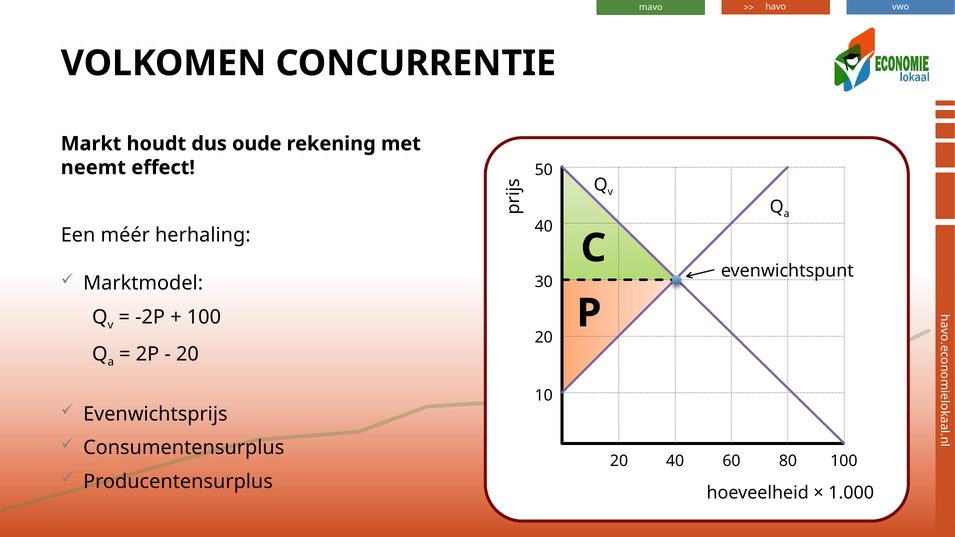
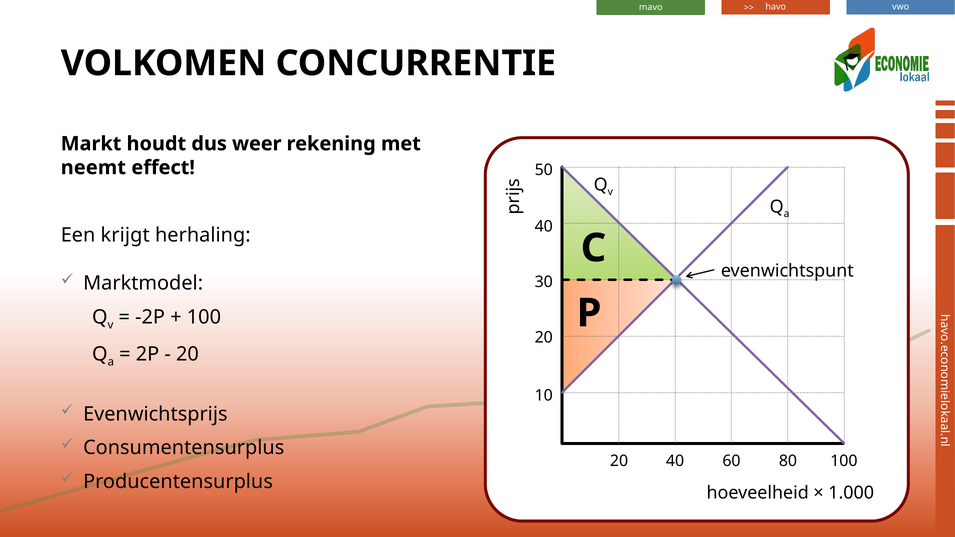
oude: oude -> weer (257, 144)
méér: méér -> krijgt (125, 235)
